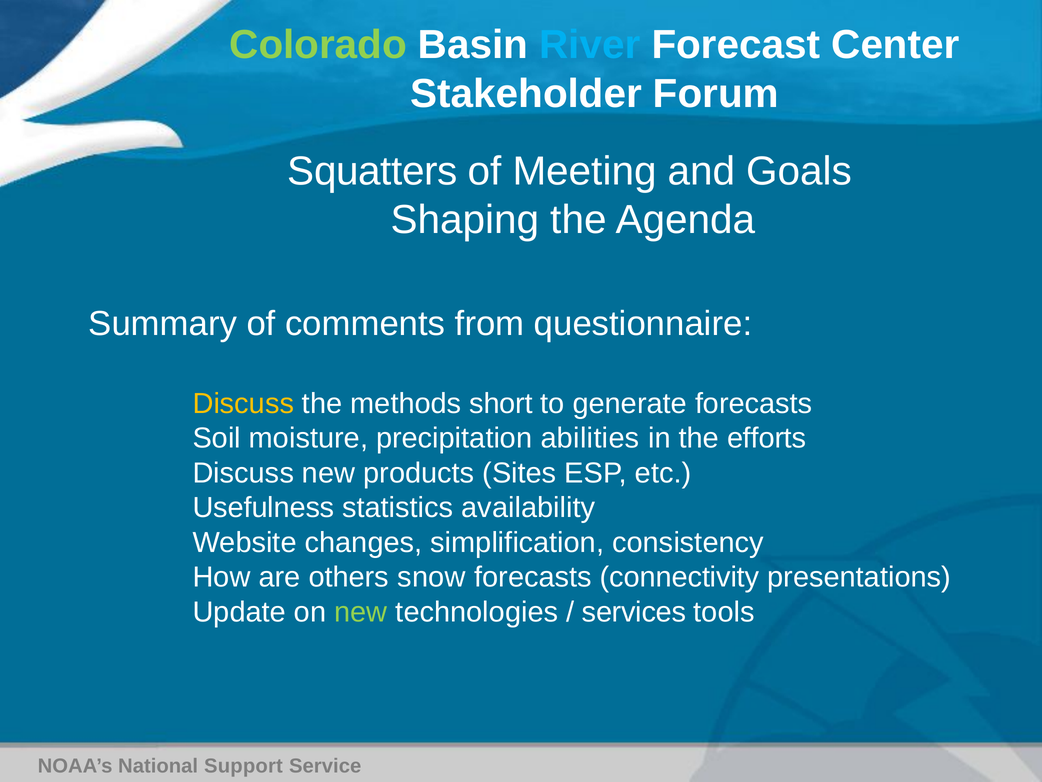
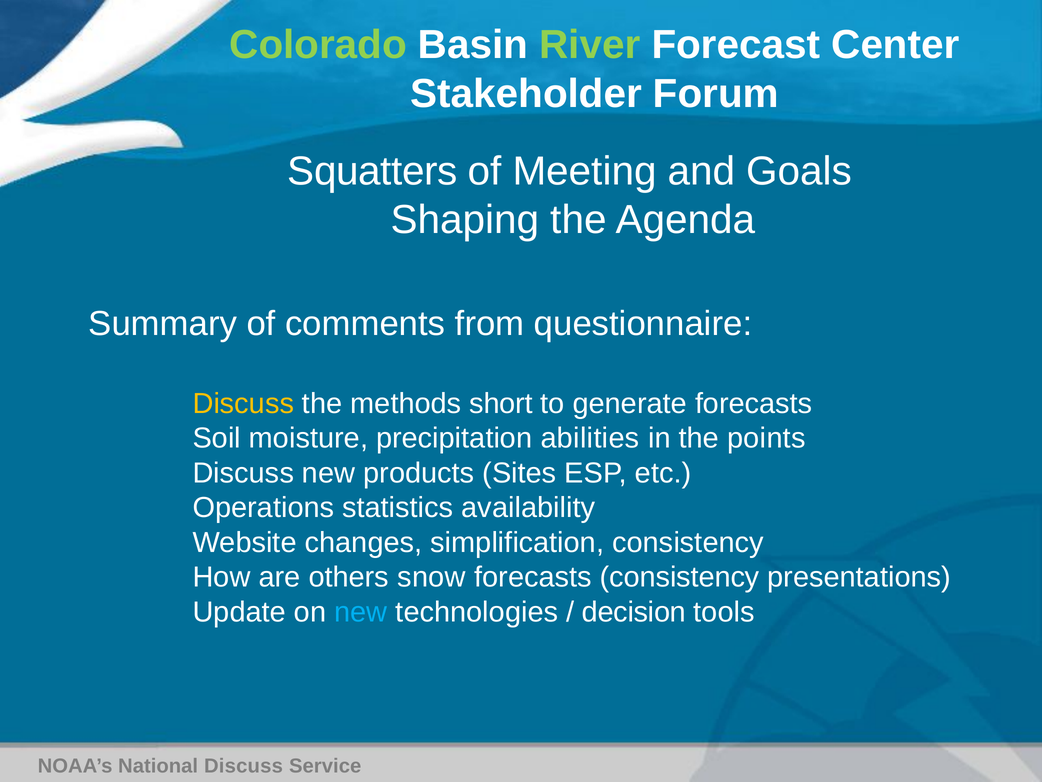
River colour: light blue -> light green (590, 45)
efforts: efforts -> points (766, 438)
Usefulness: Usefulness -> Operations (263, 507)
forecasts connectivity: connectivity -> consistency (680, 577)
new colour: light green -> light blue (361, 612)
services: services -> decision (634, 612)
National Support: Support -> Discuss (243, 765)
